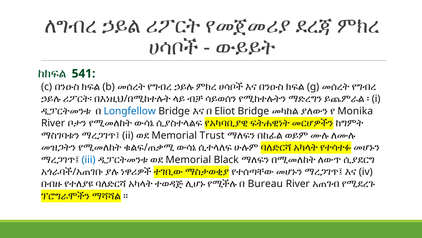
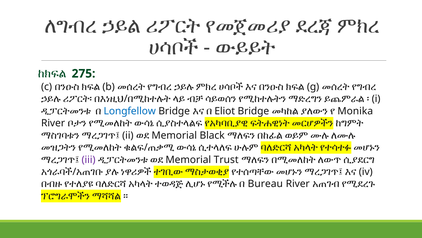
541: 541 -> 275 (84, 73)
Trust: Trust -> Black (212, 135)
iii colour: blue -> purple (89, 159)
Black: Black -> Trust (226, 159)
